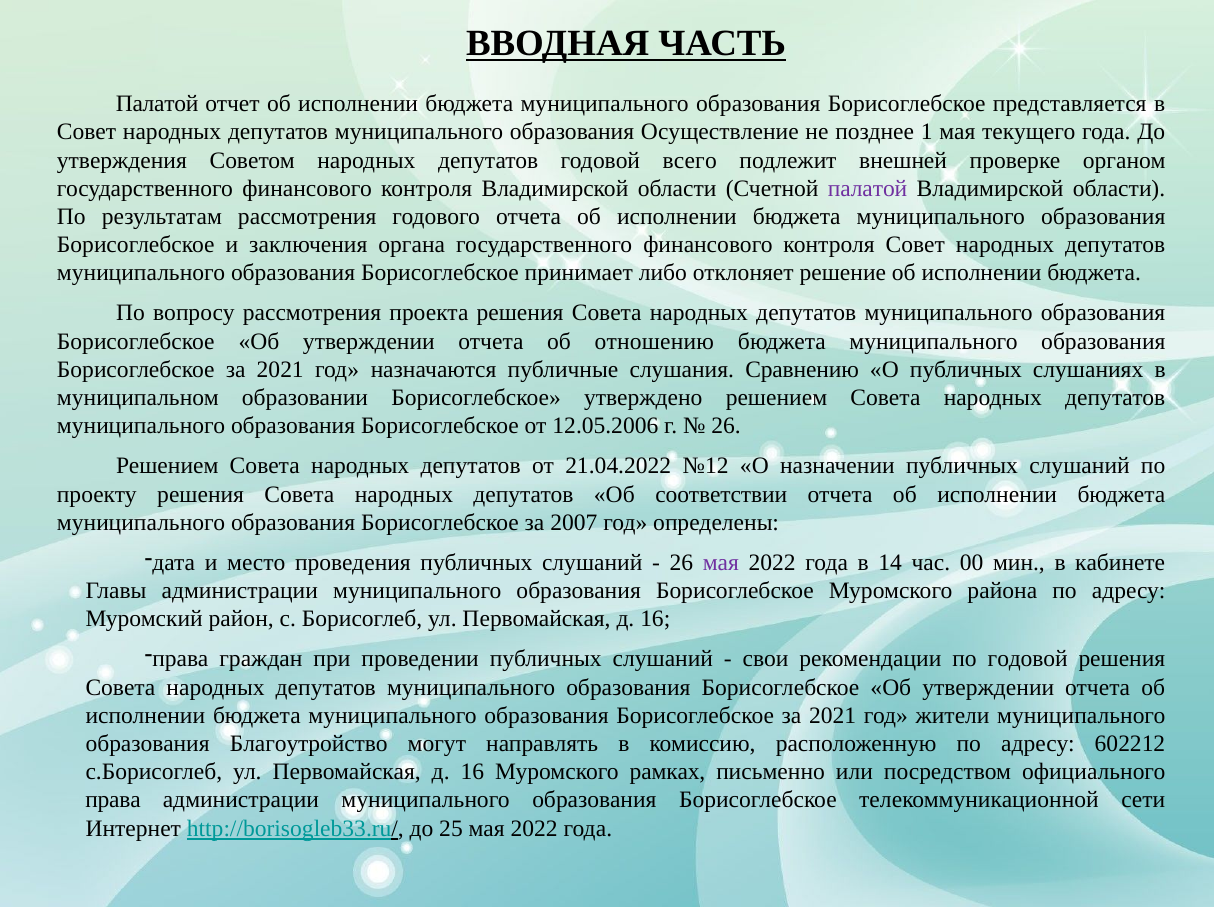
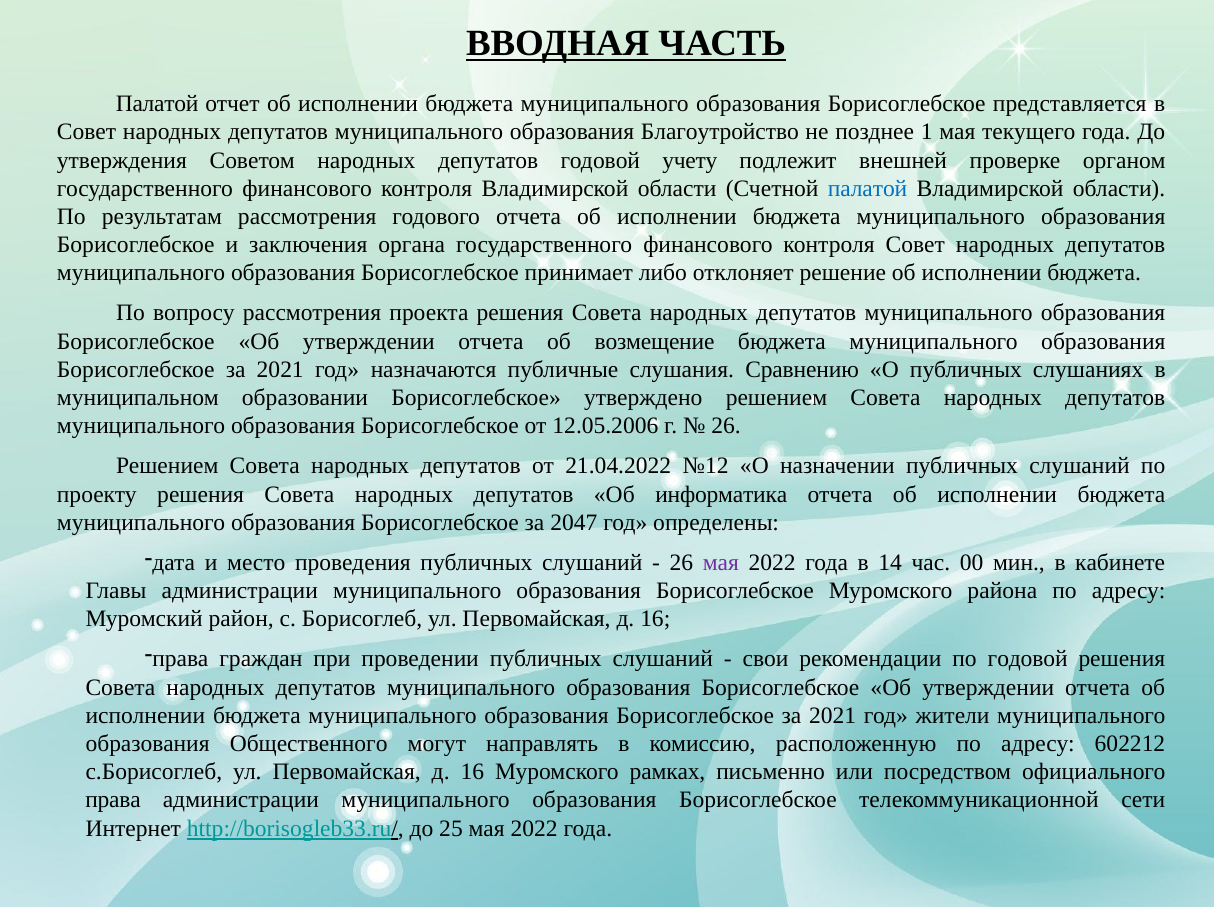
Осуществление: Осуществление -> Благоутройство (720, 132)
всего: всего -> учету (690, 160)
палатой colour: purple -> blue (868, 188)
отношению: отношению -> возмещение (655, 341)
соответствии: соответствии -> информатика (721, 494)
2007: 2007 -> 2047 (574, 523)
Благоутройство: Благоутройство -> Общественного (309, 744)
